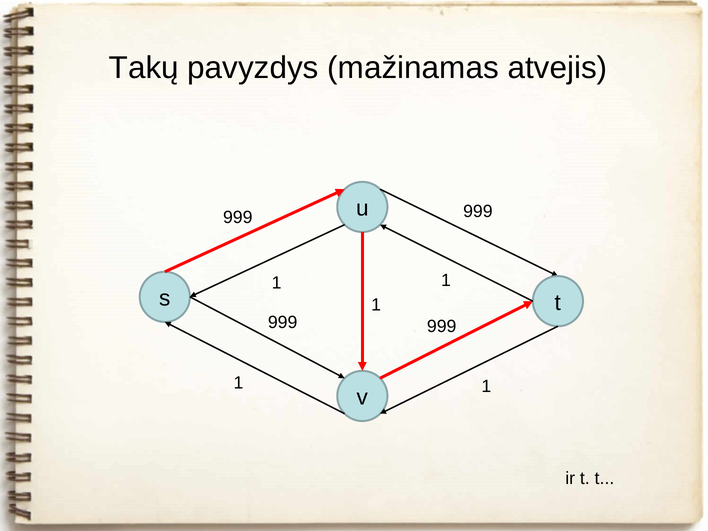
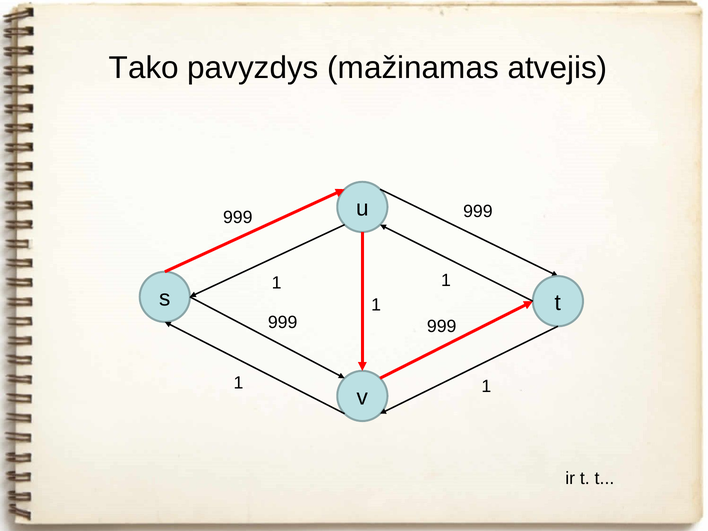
Takų: Takų -> Tako (144, 68)
